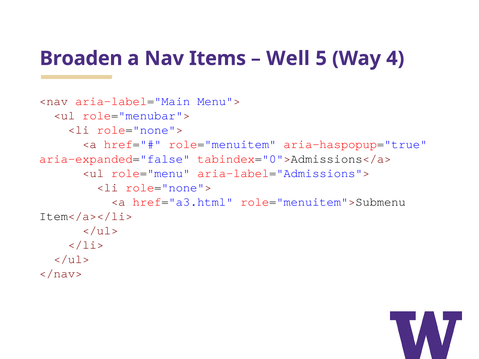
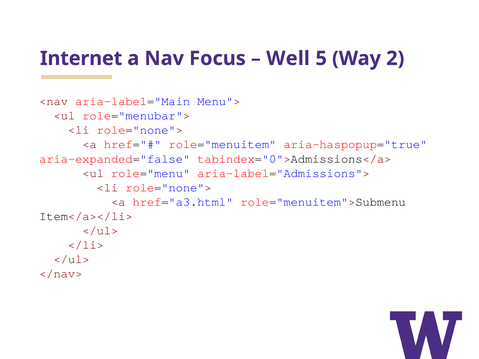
Broaden: Broaden -> Internet (81, 58)
Items: Items -> Focus (217, 58)
4: 4 -> 2 (395, 58)
